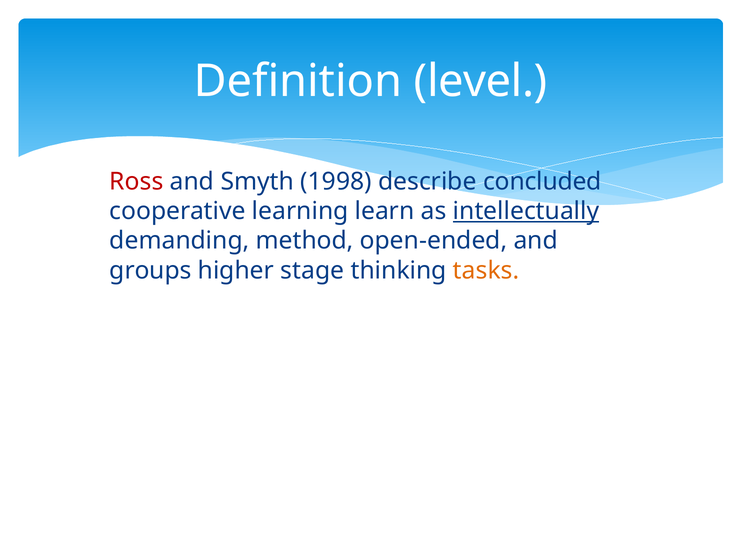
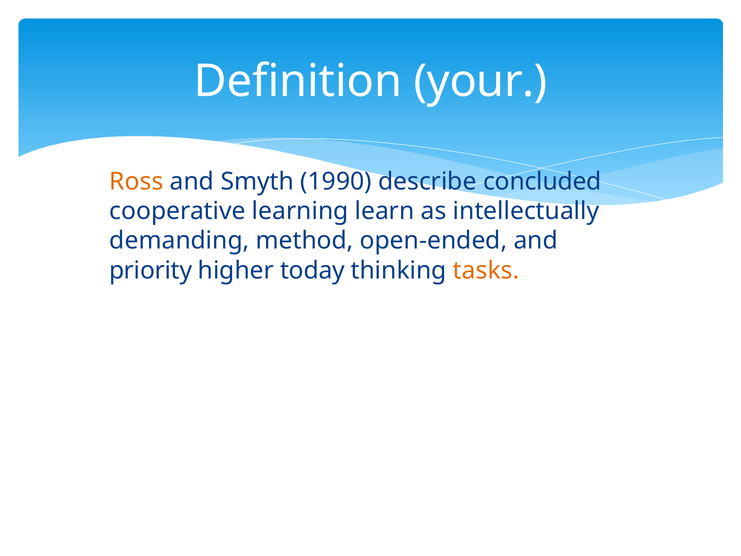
level: level -> your (481, 81)
Ross colour: red -> orange (136, 181)
1998: 1998 -> 1990 (336, 181)
intellectually underline: present -> none (526, 211)
groups: groups -> priority (151, 270)
stage: stage -> today (312, 270)
